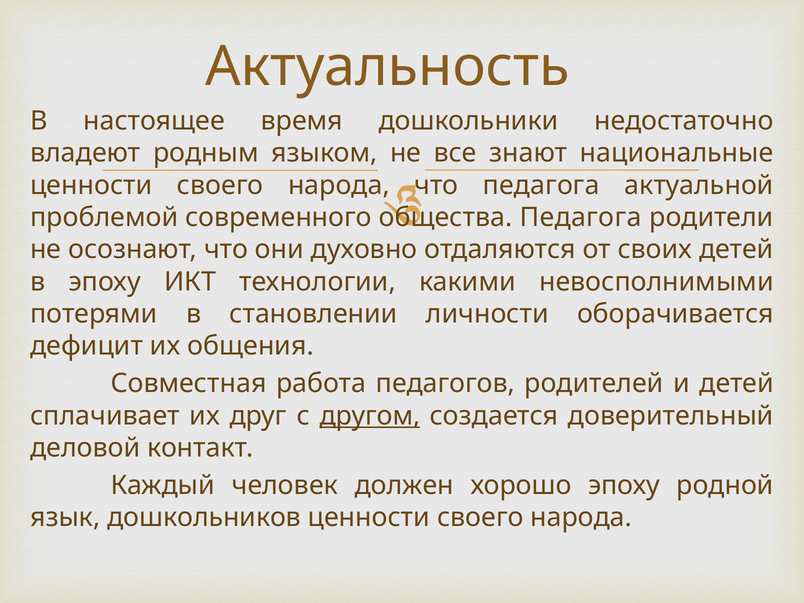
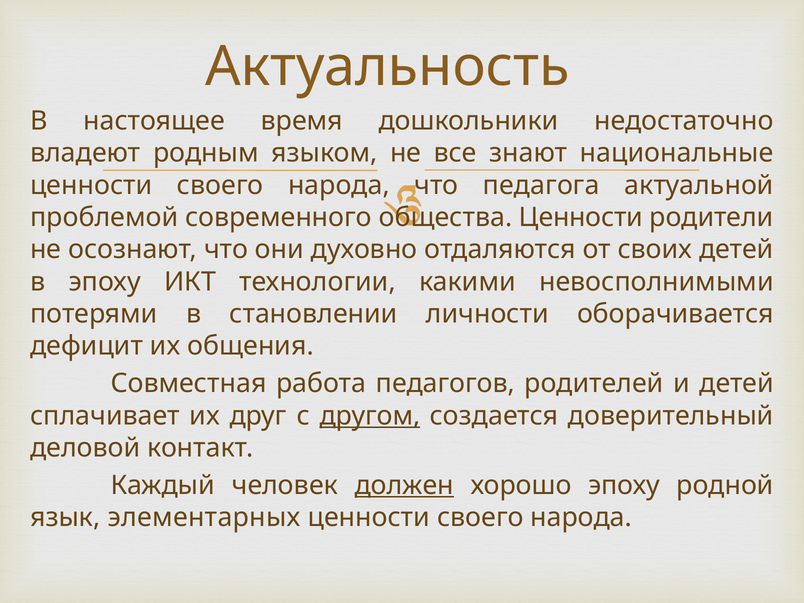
Педагога: Педагога -> Ценности (581, 217)
должен underline: none -> present (404, 485)
дошкольников: дошкольников -> элементарных (204, 517)
